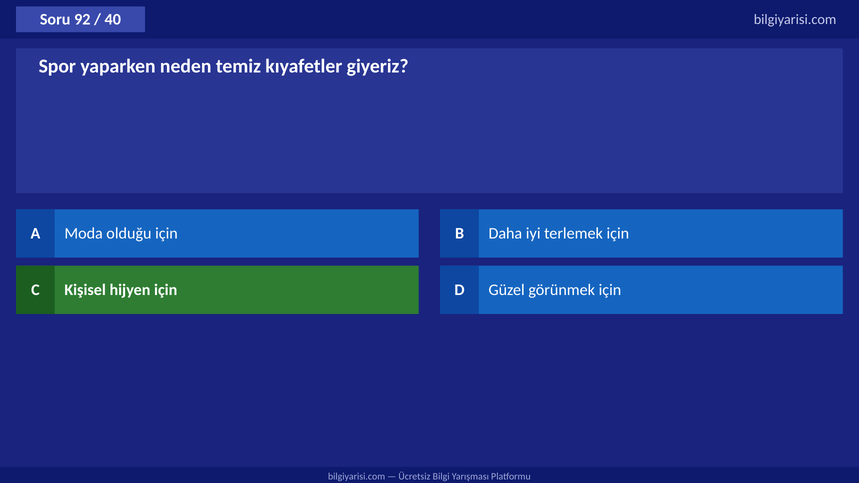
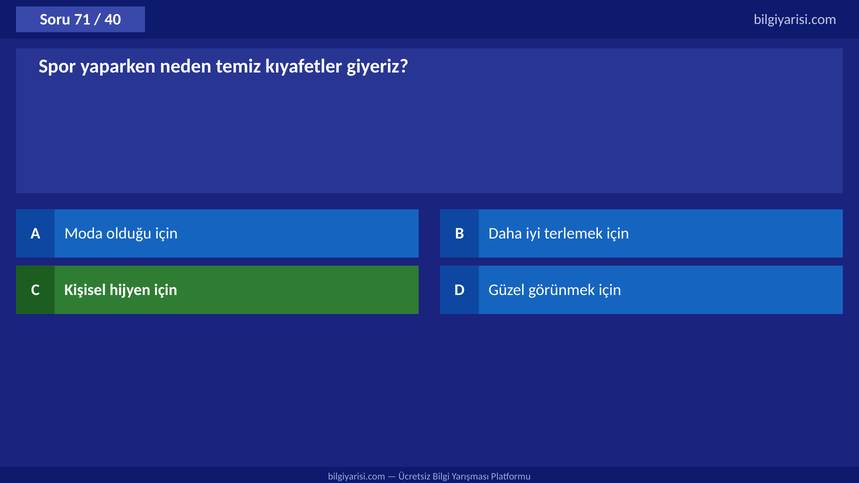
92: 92 -> 71 (82, 20)
